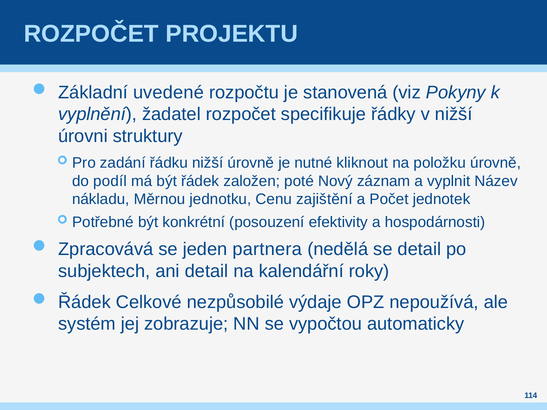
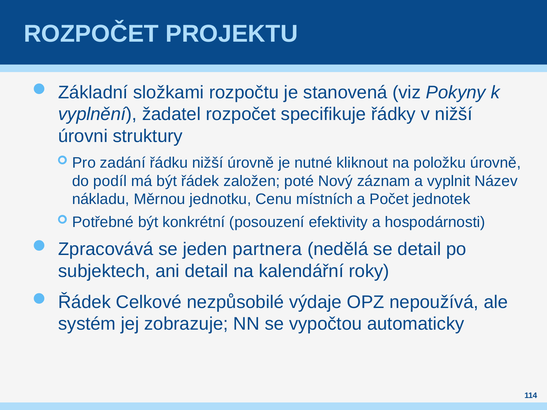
uvedené: uvedené -> složkami (168, 92)
zajištění: zajištění -> místních (324, 199)
